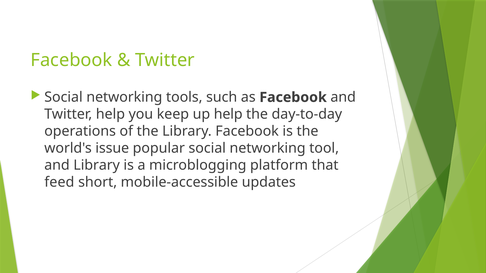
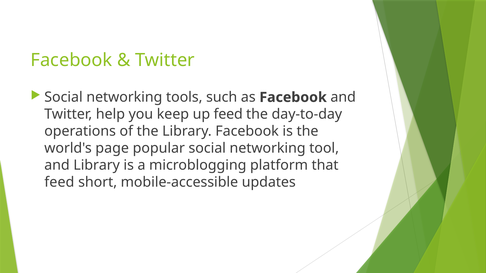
up help: help -> feed (228, 114)
issue: issue -> page (112, 148)
